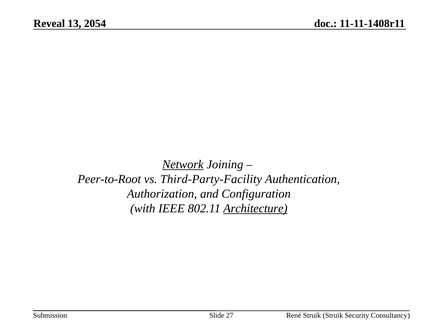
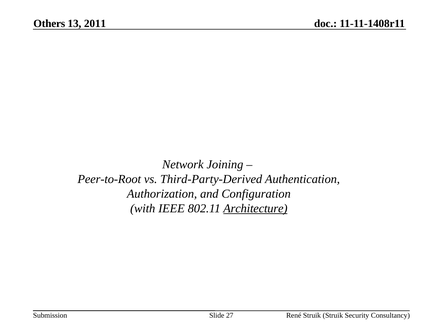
Reveal: Reveal -> Others (49, 23)
2054: 2054 -> 2011 (95, 23)
Network underline: present -> none (183, 165)
Third-Party-Facility: Third-Party-Facility -> Third-Party-Derived (211, 179)
